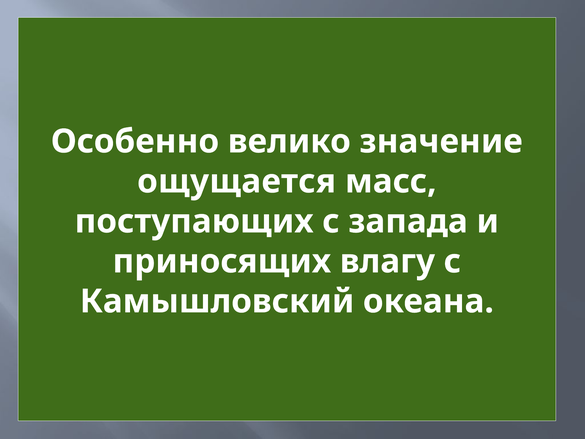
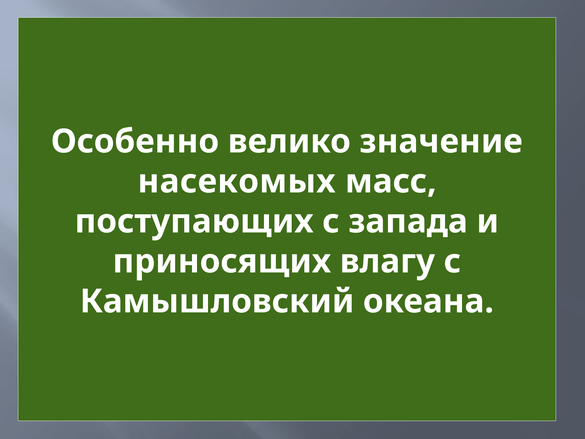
ощущается: ощущается -> насекомых (237, 181)
